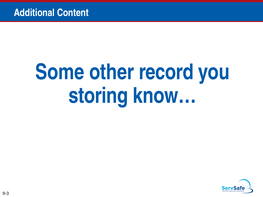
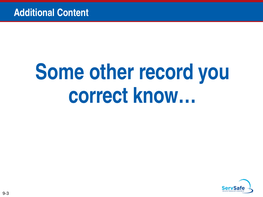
storing: storing -> correct (98, 96)
